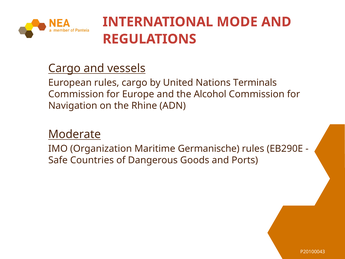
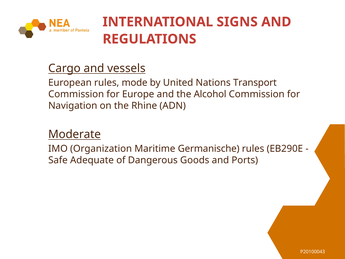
MODE: MODE -> SIGNS (237, 22)
rules cargo: cargo -> mode (135, 83)
Terminals: Terminals -> Transport (255, 83)
Countries: Countries -> Adequate (92, 160)
